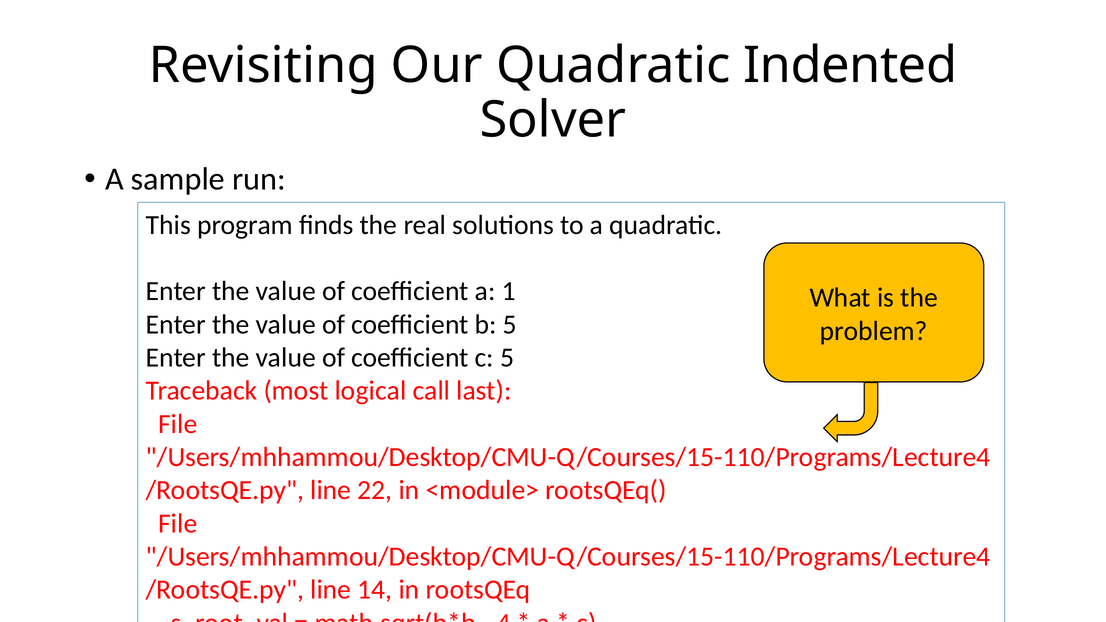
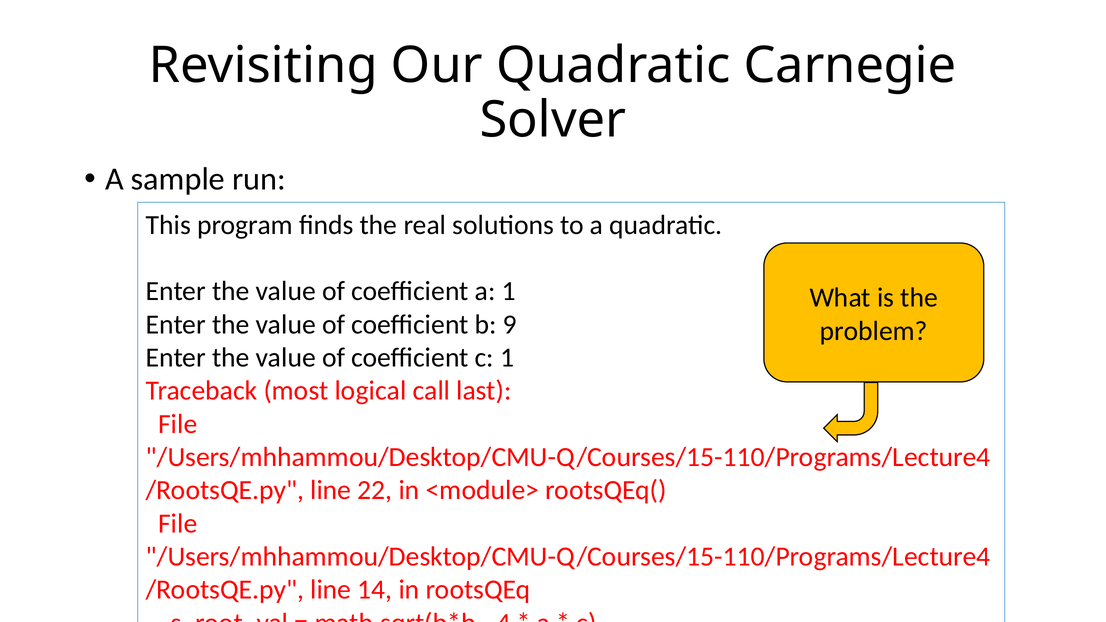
Indented: Indented -> Carnegie (850, 66)
b 5: 5 -> 9 (510, 324)
c 5: 5 -> 1 (507, 358)
